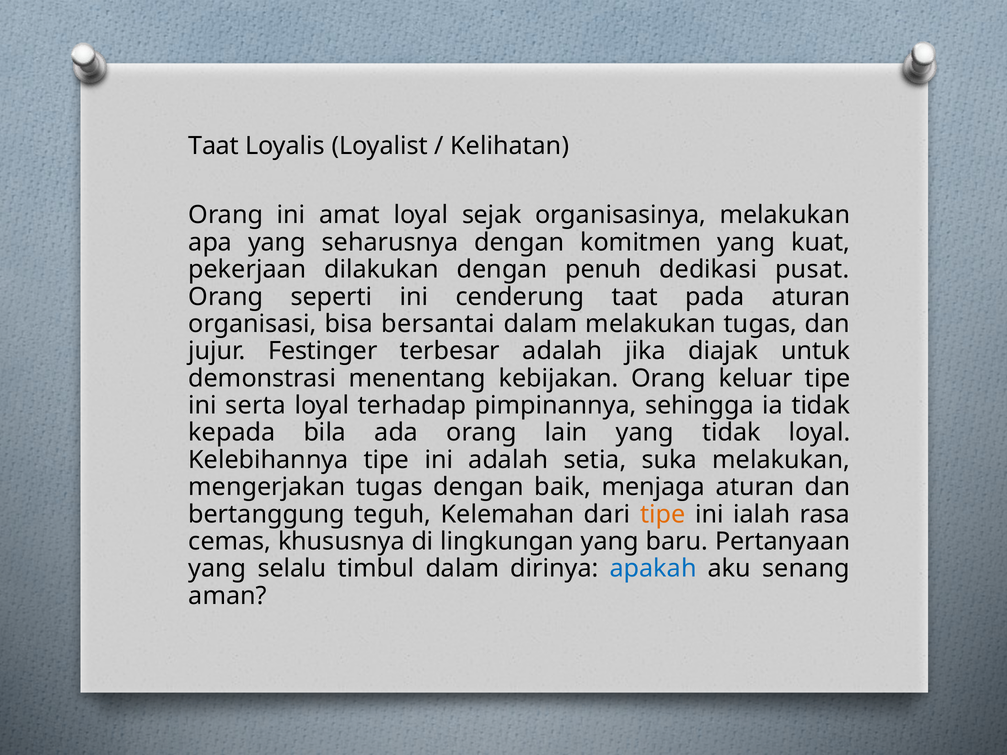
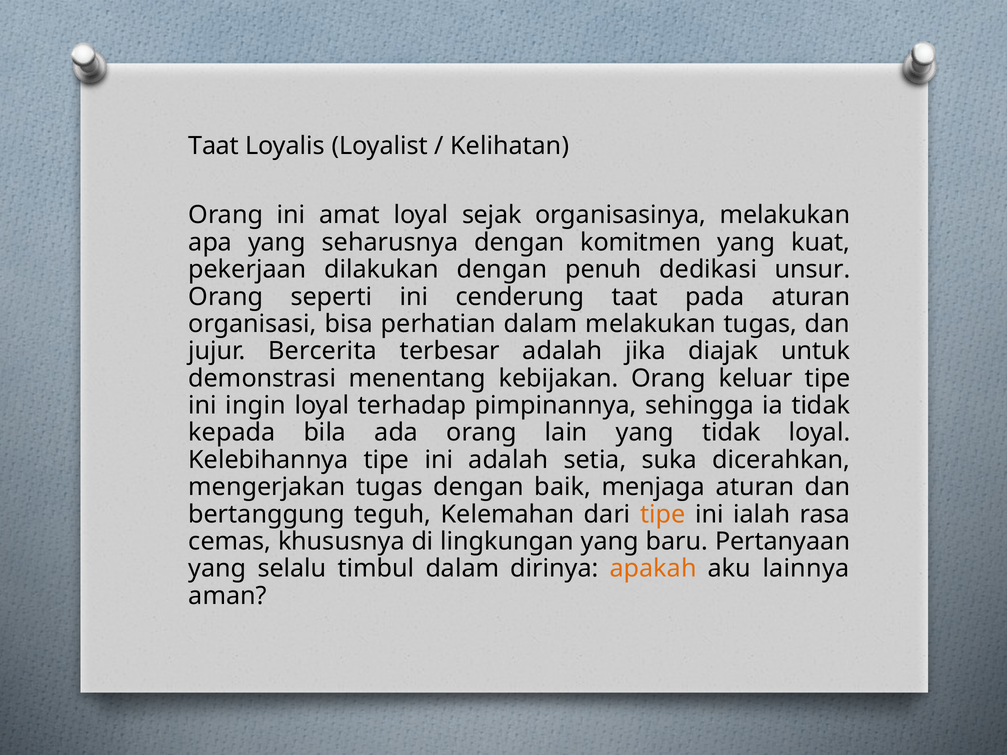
pusat: pusat -> unsur (813, 270)
bersantai: bersantai -> perhatian (438, 324)
Festinger: Festinger -> Bercerita (323, 351)
serta: serta -> ingin (256, 406)
suka melakukan: melakukan -> dicerahkan (781, 460)
apakah colour: blue -> orange (653, 569)
senang: senang -> lainnya (806, 569)
